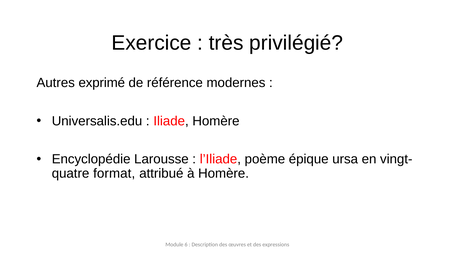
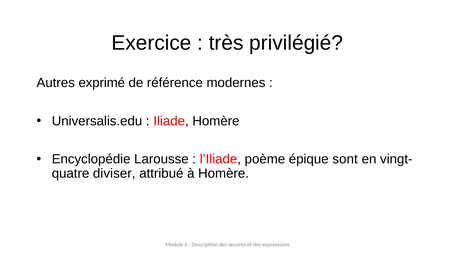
ursa: ursa -> sont (345, 159)
format: format -> diviser (114, 173)
